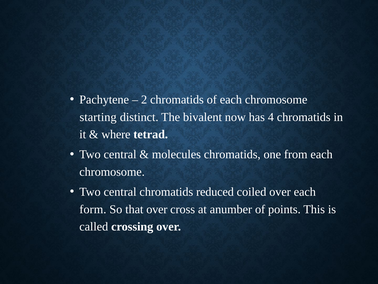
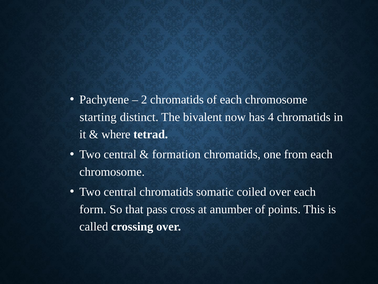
molecules: molecules -> formation (176, 154)
reduced: reduced -> somatic (215, 192)
that over: over -> pass (157, 209)
